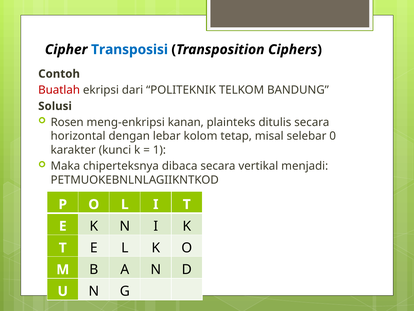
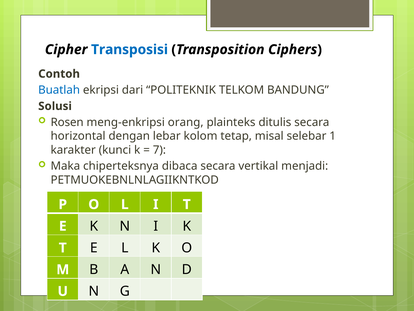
Buatlah colour: red -> blue (59, 90)
kanan: kanan -> orang (186, 122)
0: 0 -> 1 (333, 136)
1: 1 -> 7 (159, 150)
